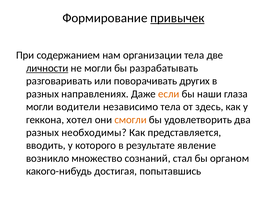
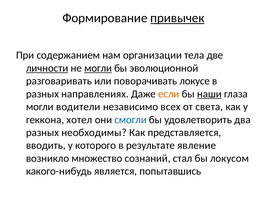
могли underline: none -> present (98, 68)
разрабатывать: разрабатывать -> эволюционной (164, 68)
других: других -> локусе (195, 81)
наши underline: none -> present (209, 94)
независимо тела: тела -> всех (171, 107)
здесь: здесь -> света (209, 107)
смогли colour: orange -> blue (131, 120)
органом: органом -> локусом (230, 159)
достигая: достигая -> является (116, 171)
